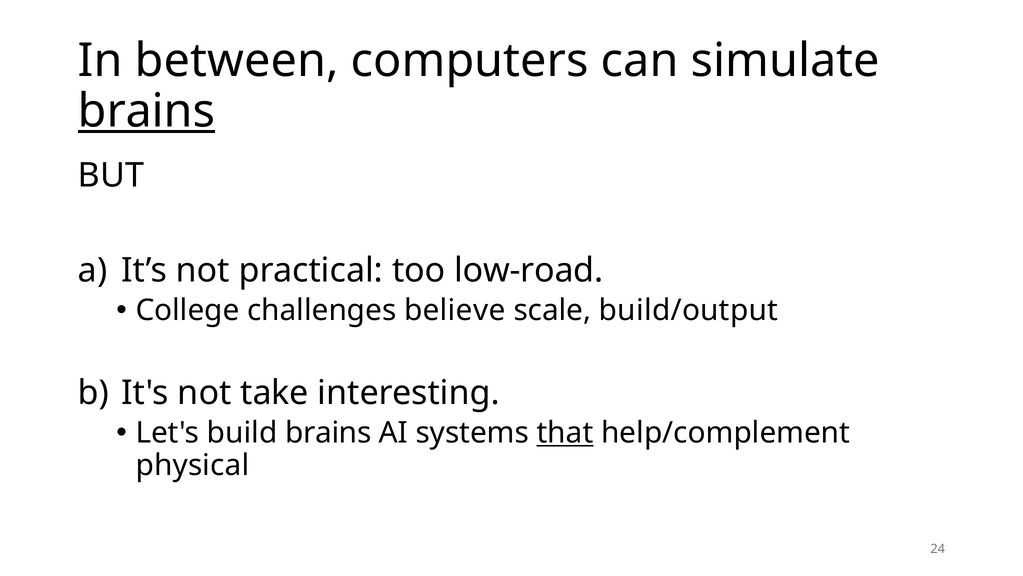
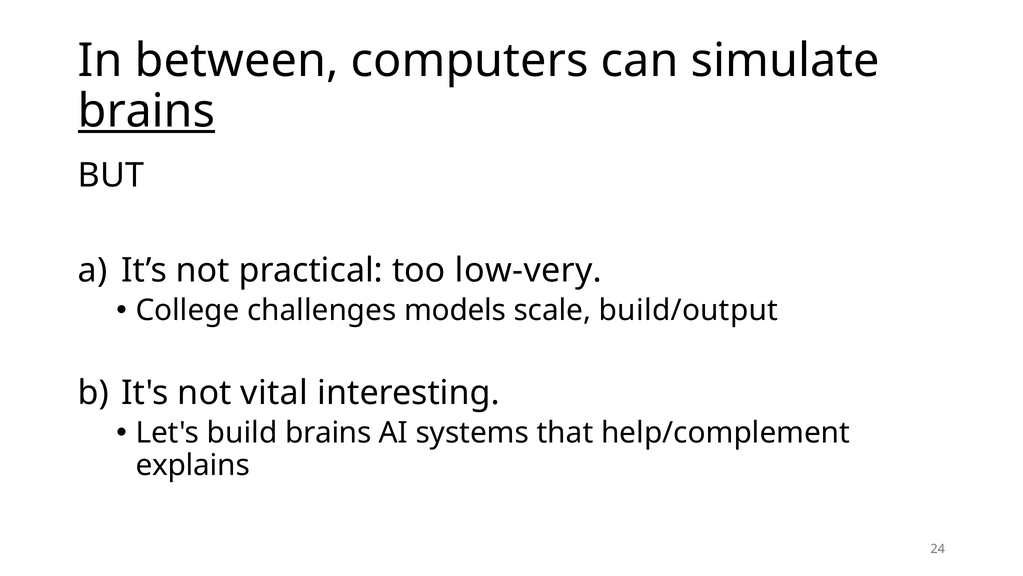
low-road: low-road -> low-very (528, 270)
believe: believe -> models (455, 310)
take: take -> vital (274, 393)
that underline: present -> none (565, 433)
physical: physical -> explains (193, 465)
